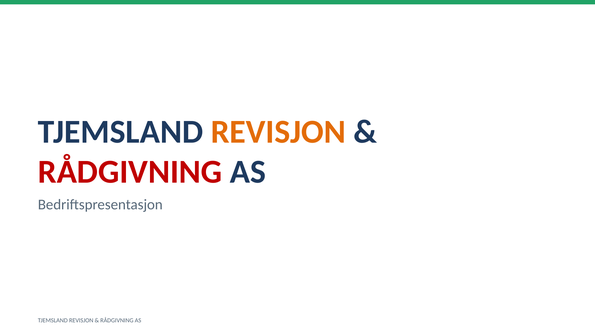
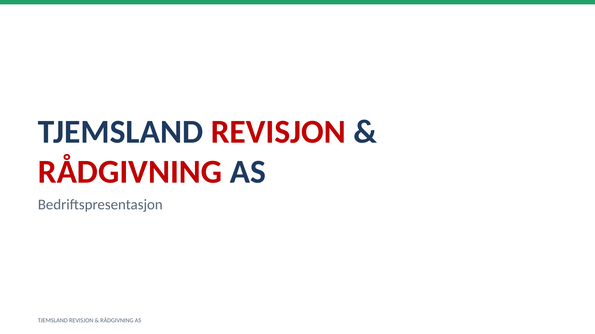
REVISJON colour: orange -> red (278, 132)
